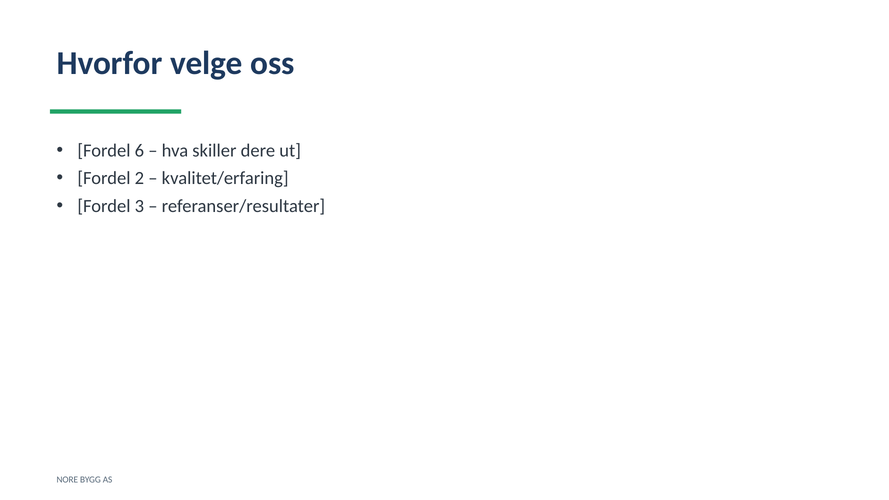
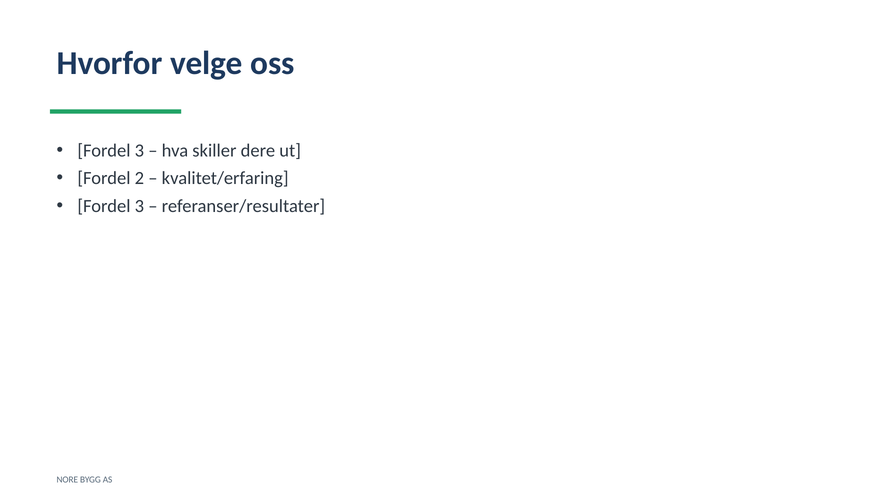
6: 6 -> 3 (139, 151)
